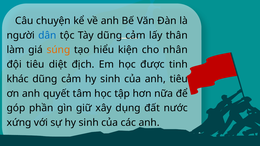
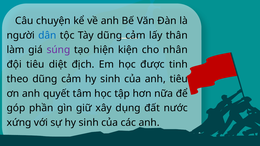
súng colour: orange -> purple (58, 50)
hiểu: hiểu -> hiện (104, 50)
khác: khác -> theo (18, 79)
